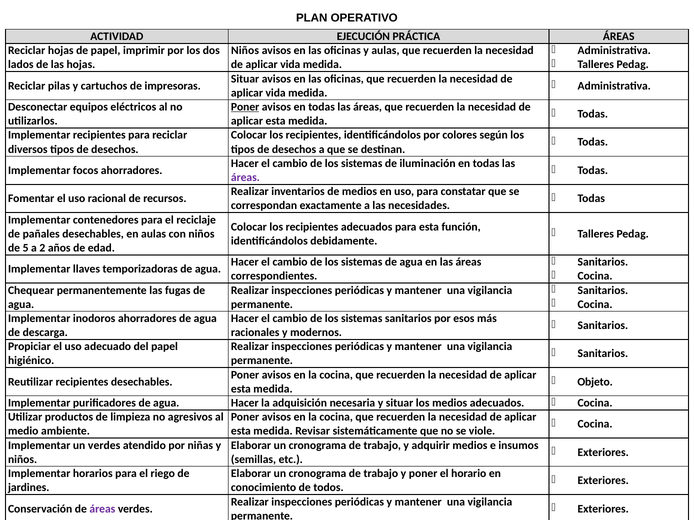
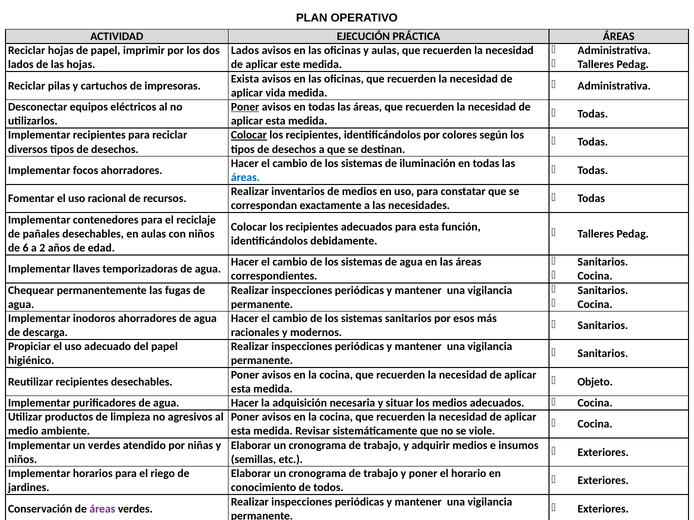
Niños: Niños -> Lados (245, 51)
vida: vida -> este (290, 65)
Situar: Situar -> Exista (245, 79)
Colocar underline: none -> present (249, 135)
áreas colour: purple -> blue (245, 178)
5: 5 -> 6 (26, 248)
